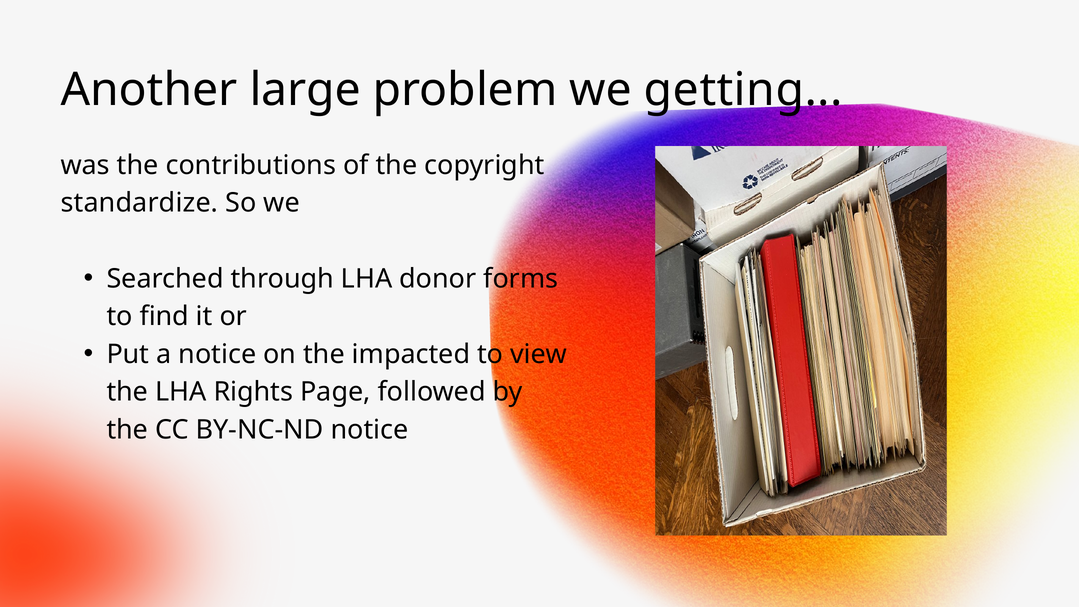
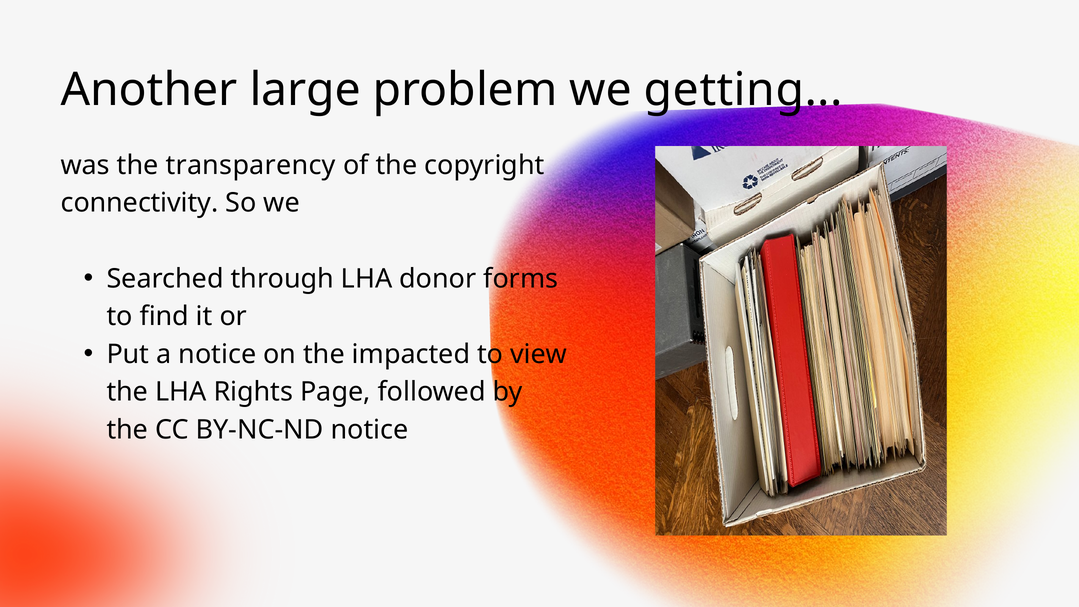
contributions: contributions -> transparency (251, 165)
standardize: standardize -> connectivity (140, 203)
